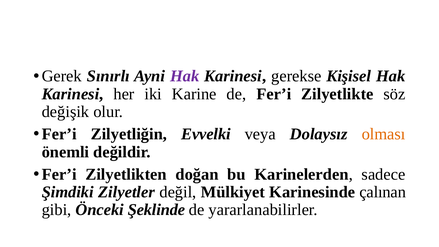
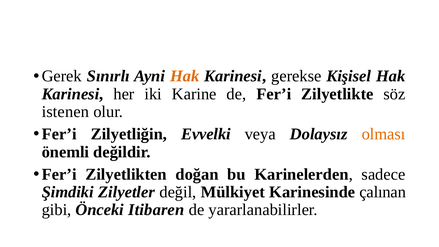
Hak colour: purple -> orange (185, 76)
değişik: değişik -> istenen (65, 112)
Şeklinde: Şeklinde -> Itibaren (156, 210)
